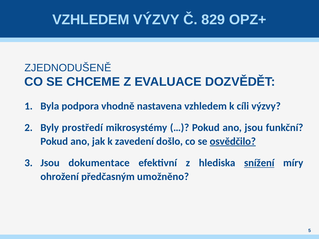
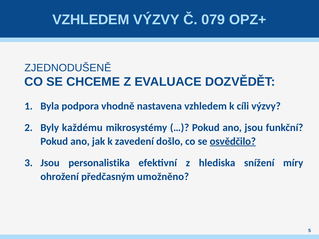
829: 829 -> 079 (213, 20)
prostředí: prostředí -> každému (82, 128)
dokumentace: dokumentace -> personalistika (99, 163)
snížení underline: present -> none (259, 163)
